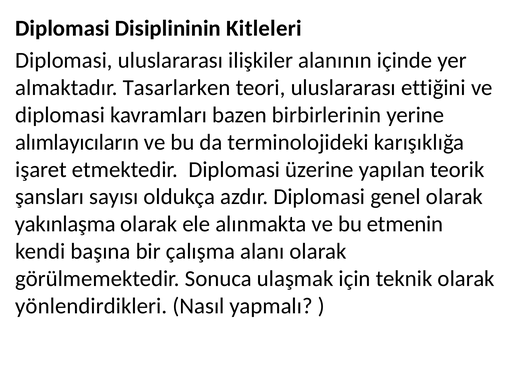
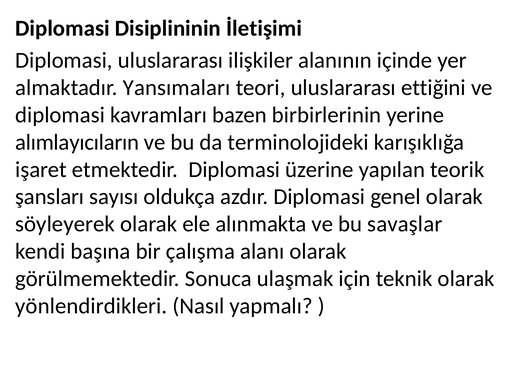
Kitleleri: Kitleleri -> İletişimi (264, 28)
Tasarlarken: Tasarlarken -> Yansımaları (177, 88)
yakınlaşma: yakınlaşma -> söyleyerek (65, 225)
etmenin: etmenin -> savaşlar (405, 225)
